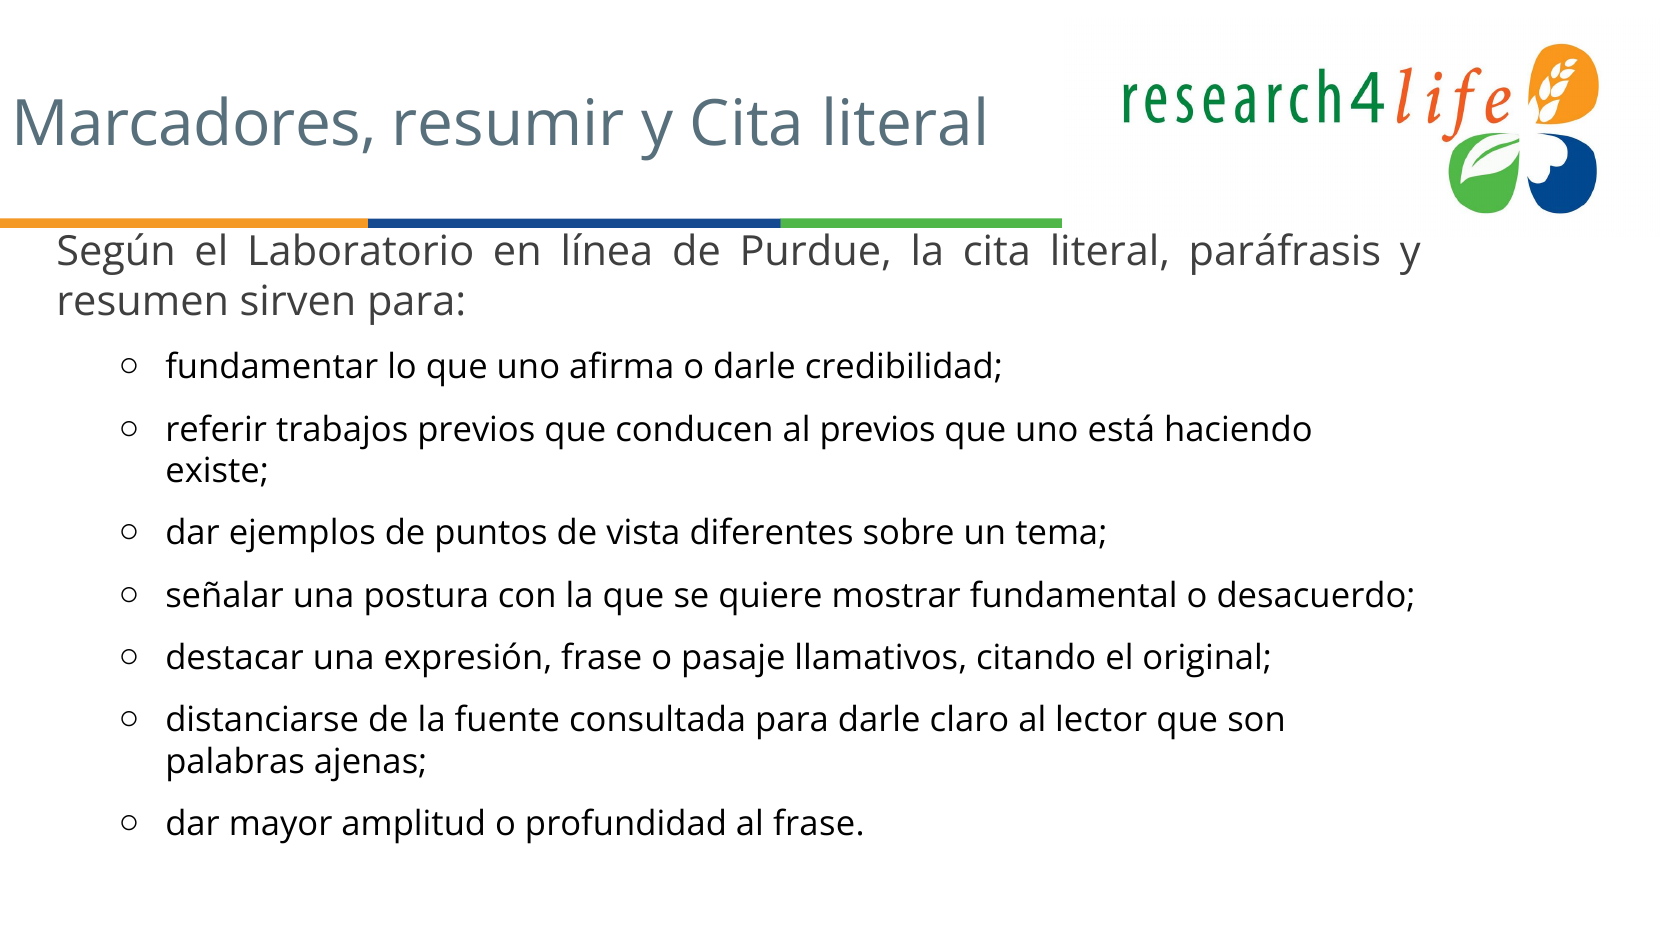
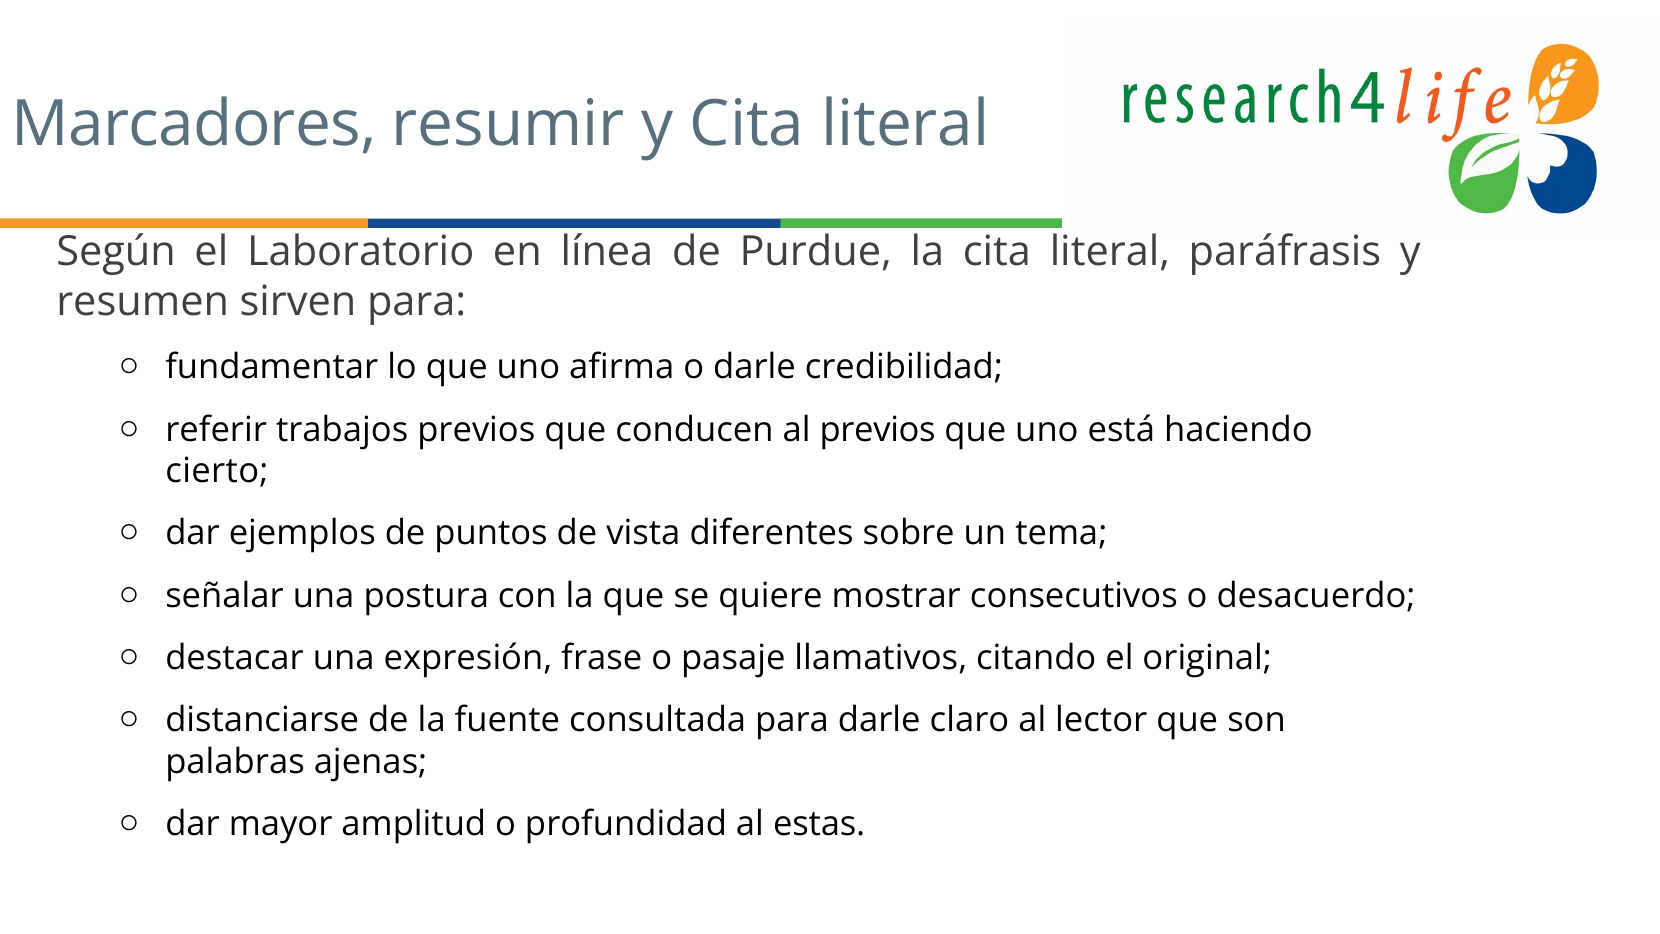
existe: existe -> cierto (217, 471)
fundamental: fundamental -> consecutivos (1074, 596)
al frase: frase -> estas (819, 824)
